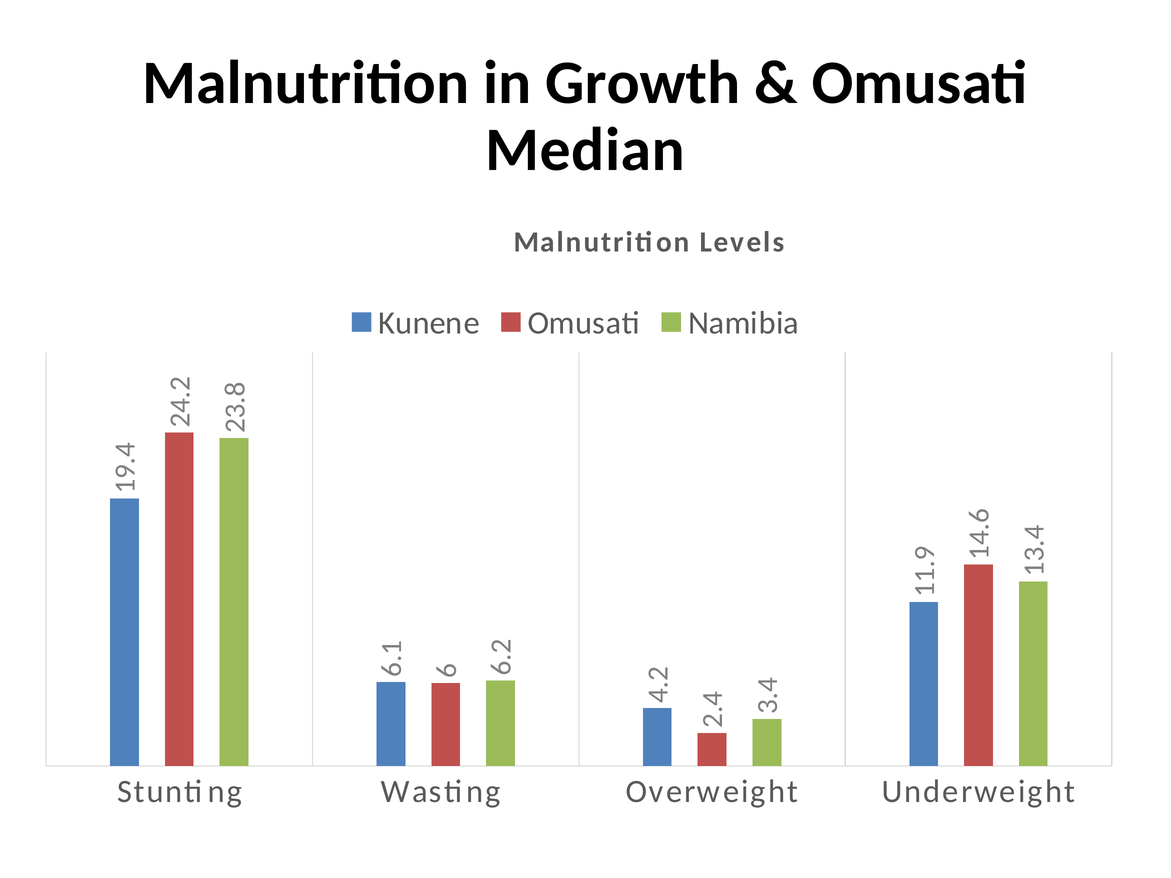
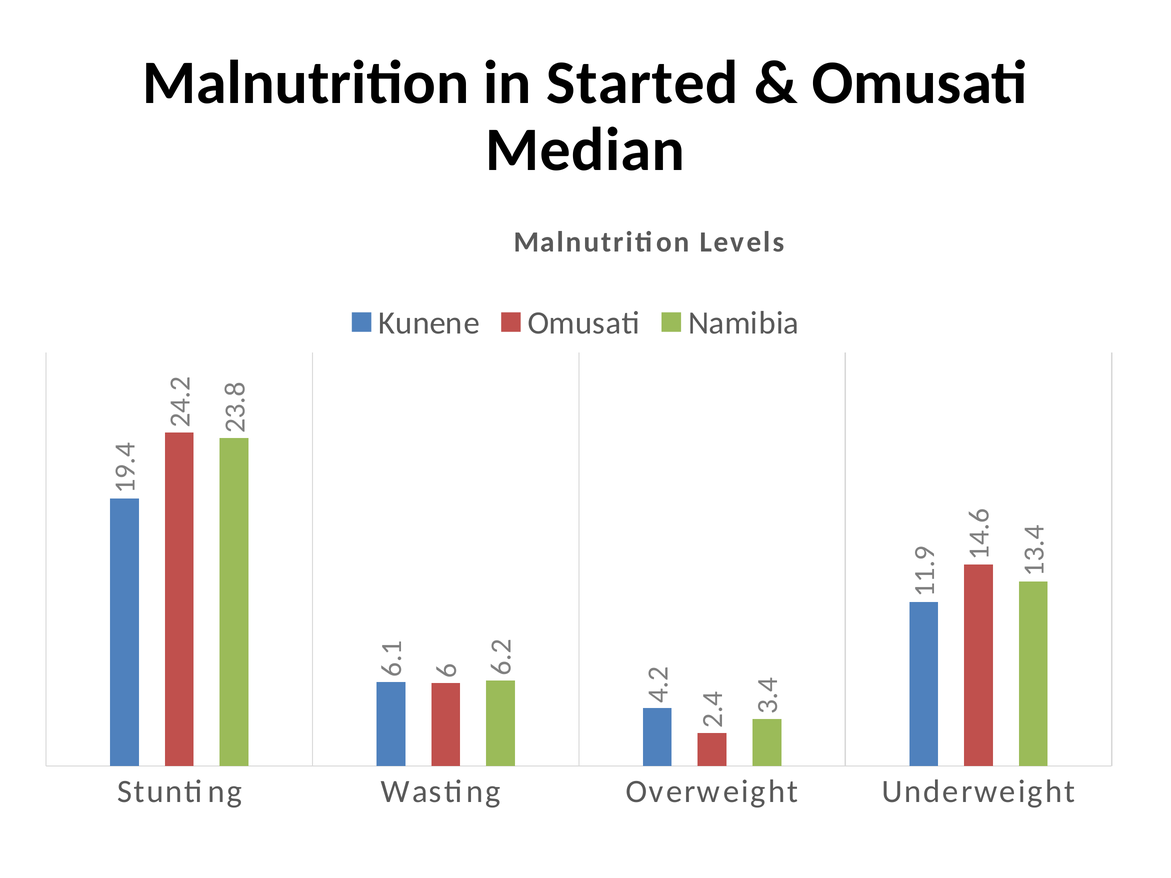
Growth: Growth -> Started (642, 83)
